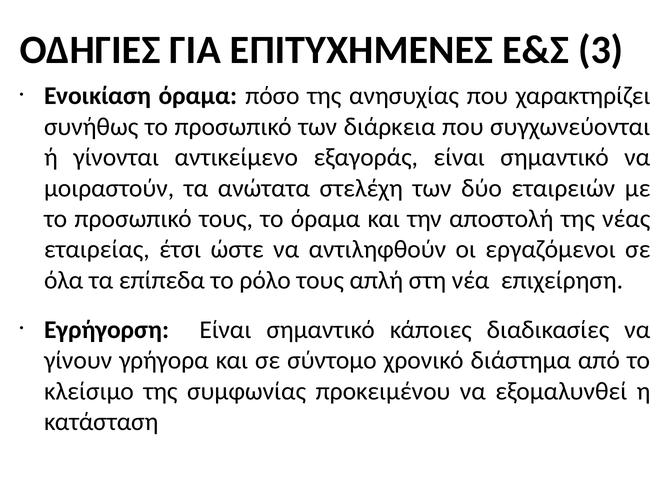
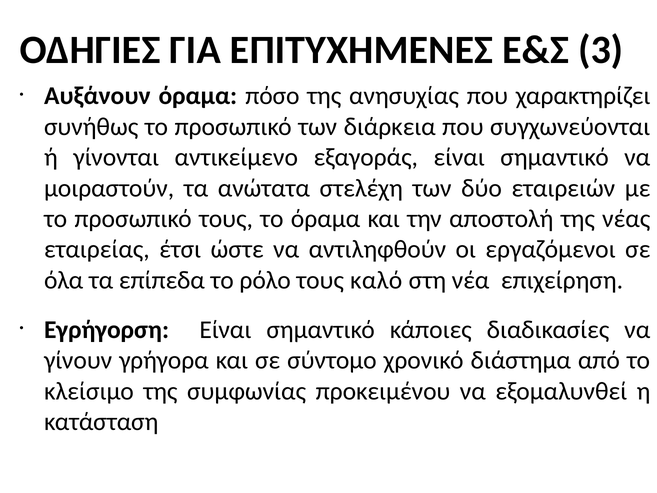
Ενοικίαση: Ενοικίαση -> Αυξάνουν (97, 96)
απλή: απλή -> καλό (376, 280)
